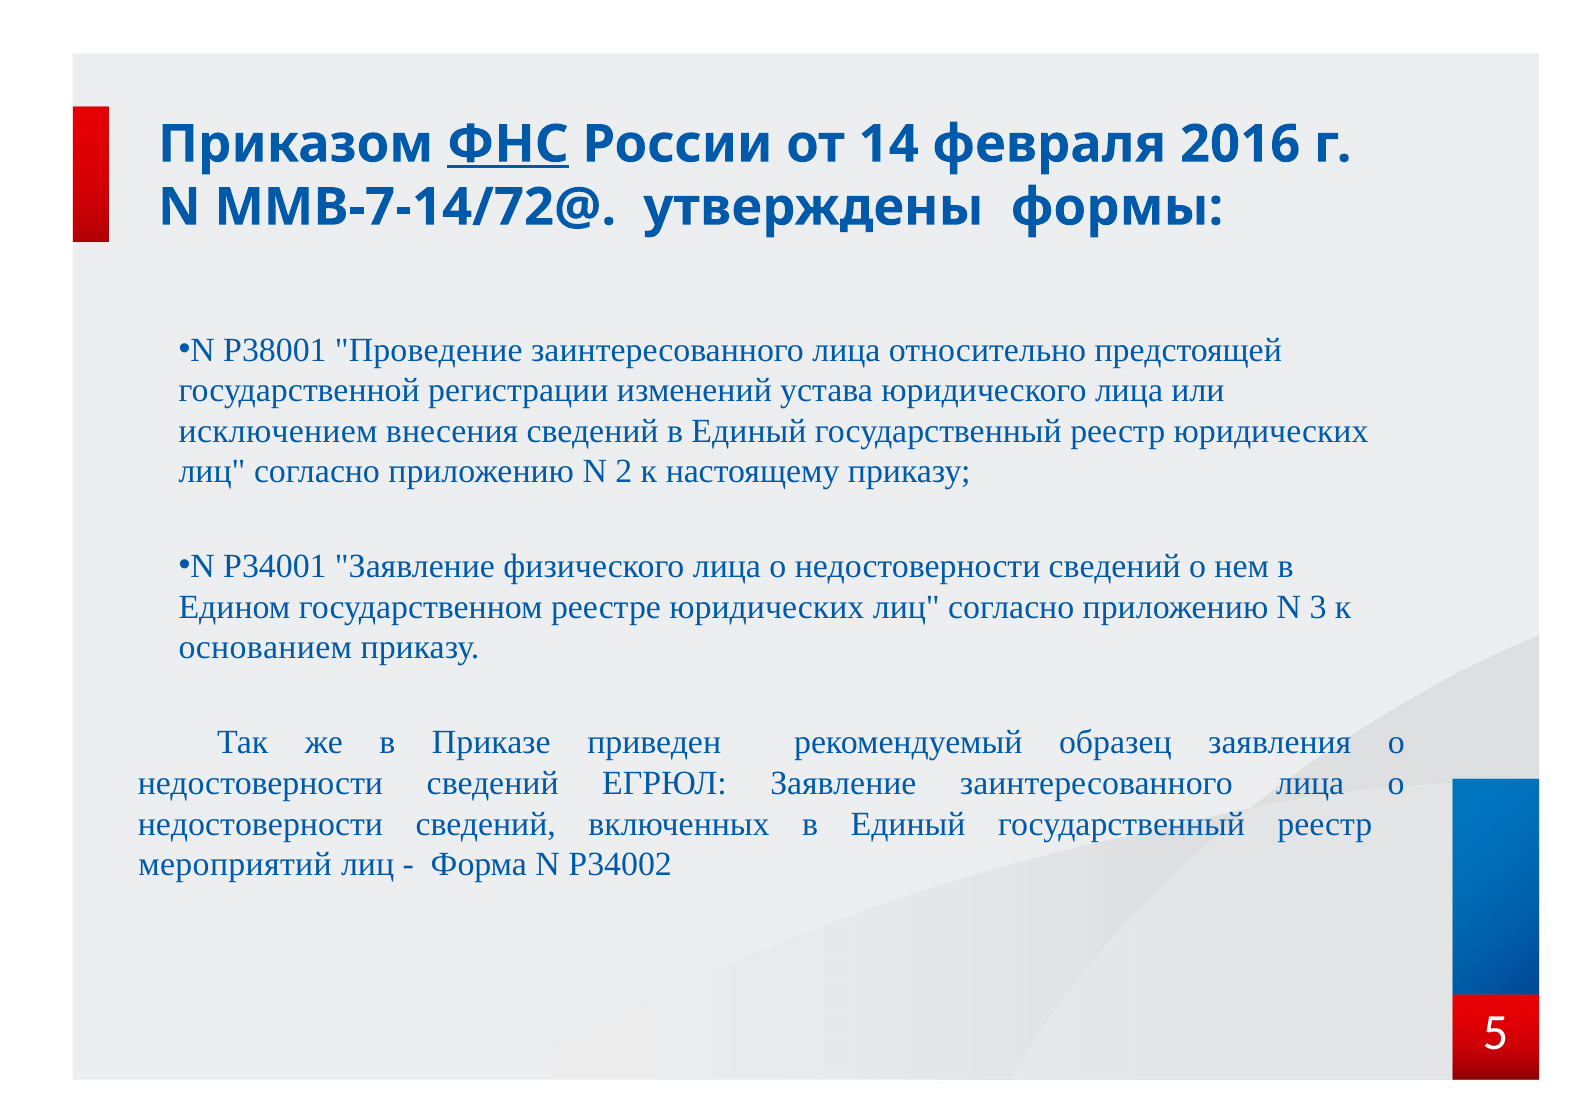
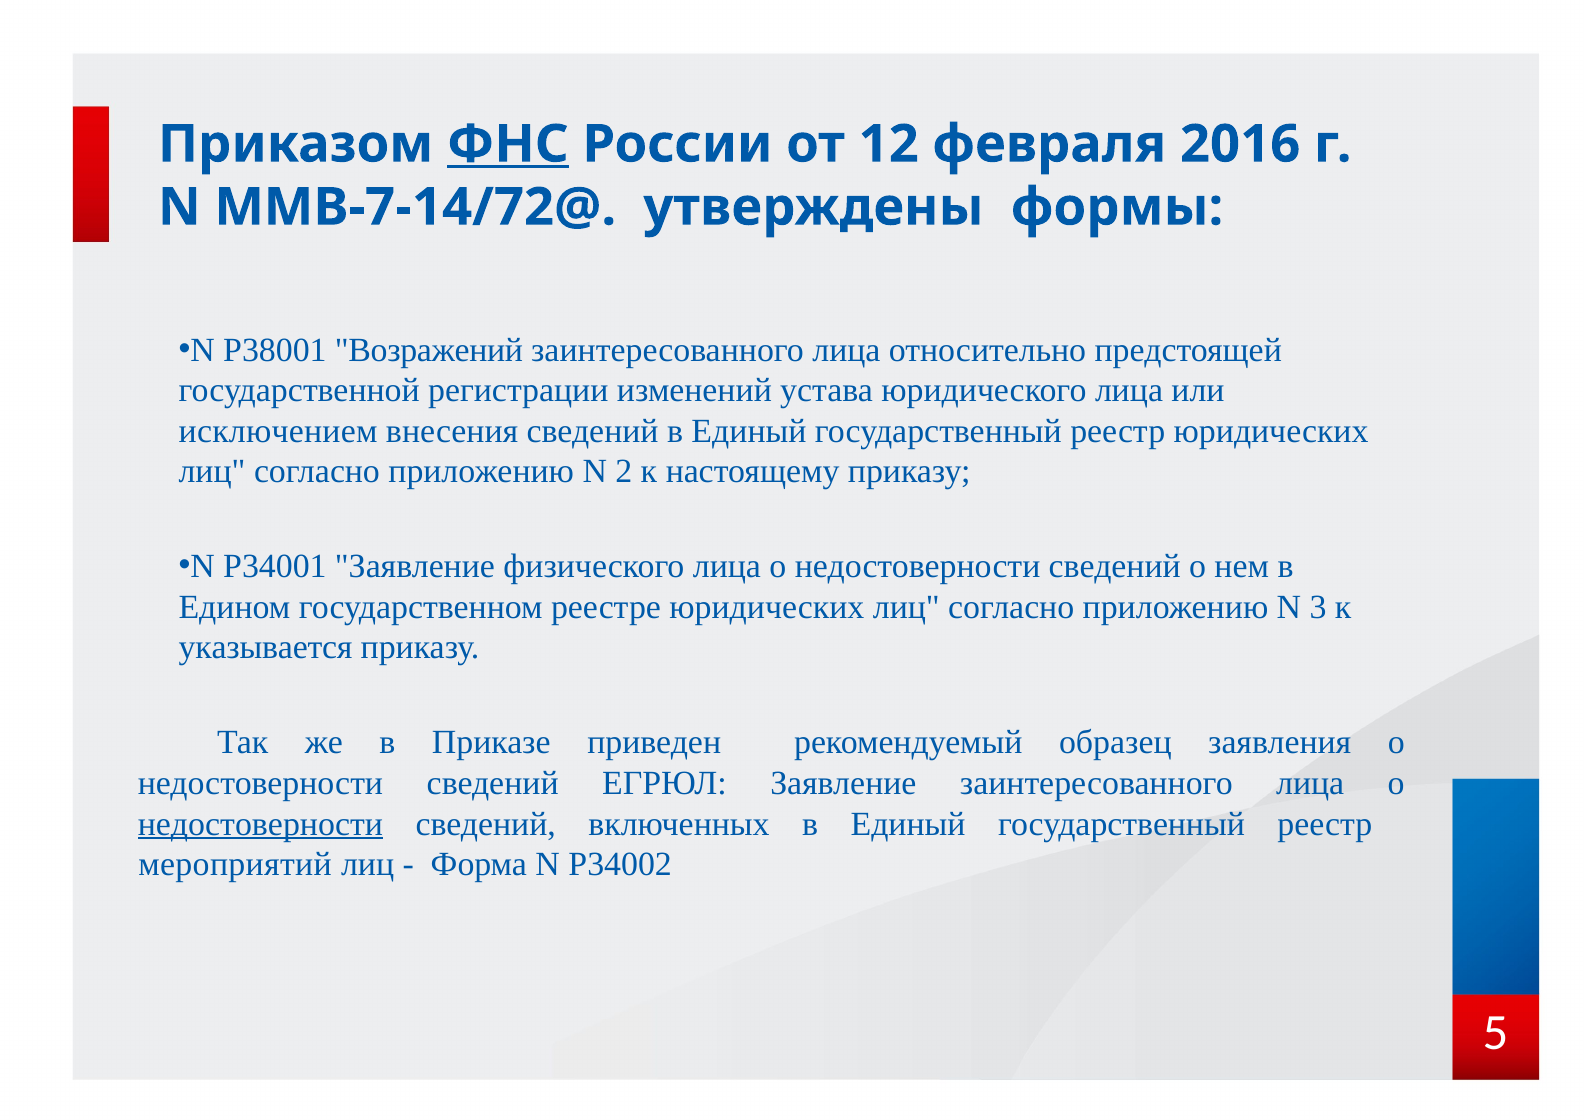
14: 14 -> 12 (889, 144)
Проведение: Проведение -> Возражений (429, 350)
основанием: основанием -> указывается (266, 648)
недостоверности underline: none -> present (260, 824)
